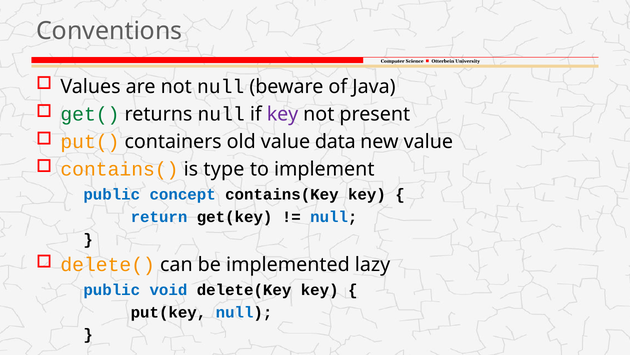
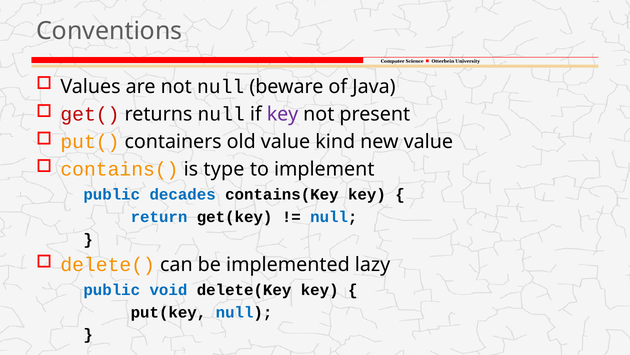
get( colour: green -> red (90, 114)
data: data -> kind (335, 142)
concept: concept -> decades (183, 194)
